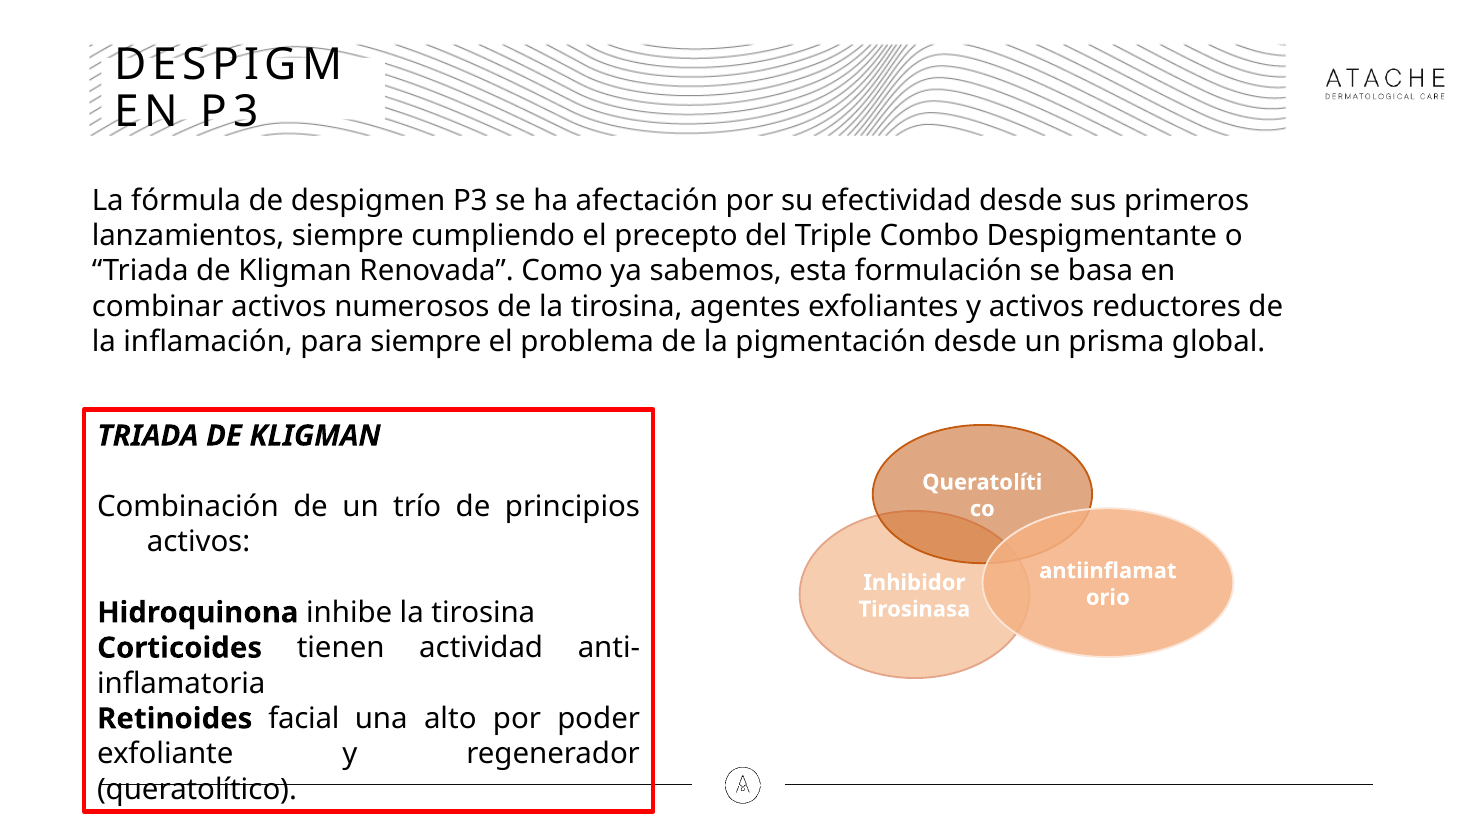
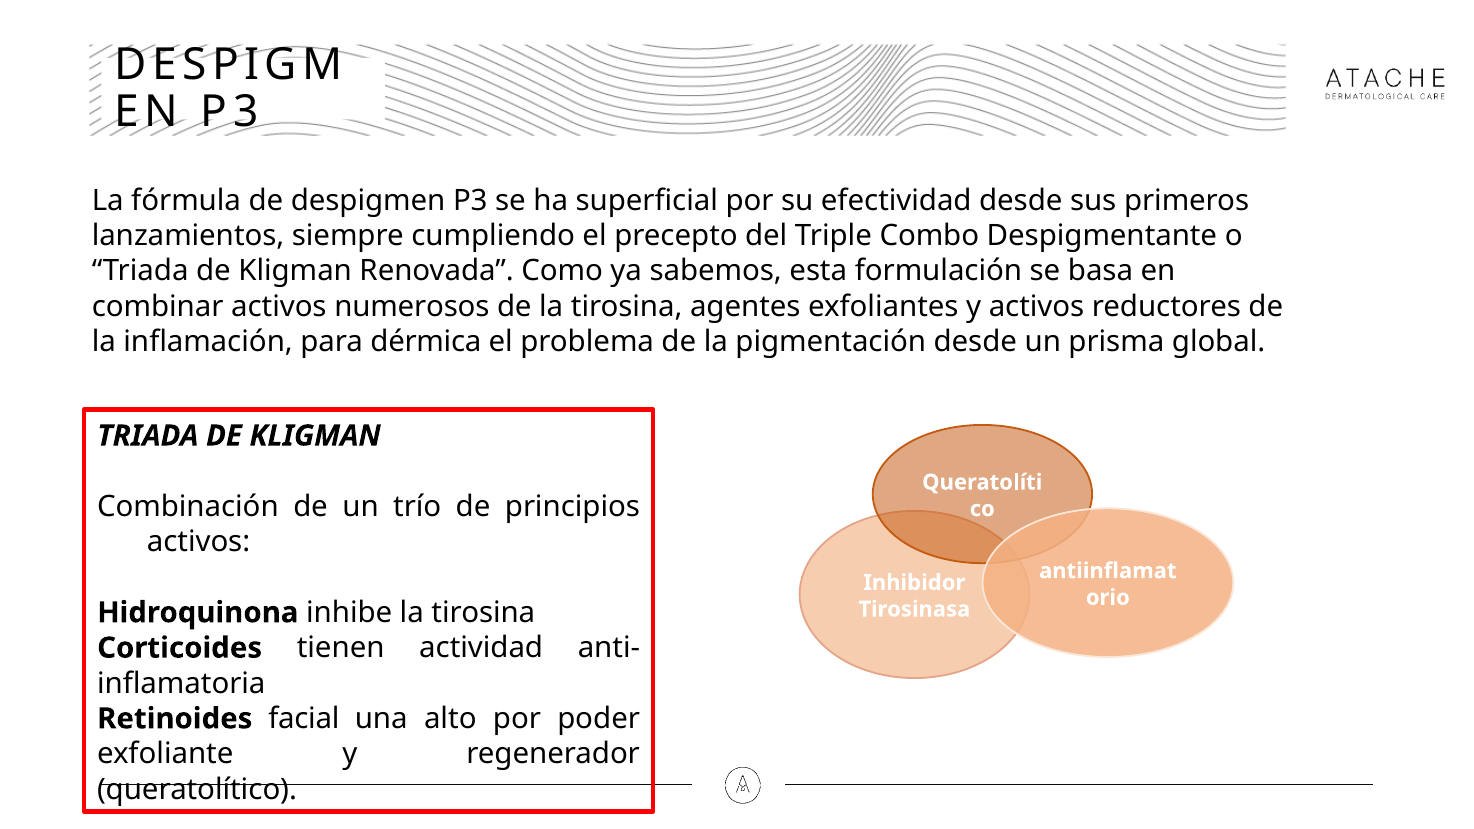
afectación: afectación -> superficial (647, 200)
para siempre: siempre -> dérmica (426, 342)
